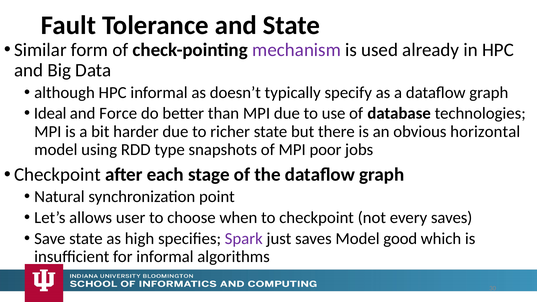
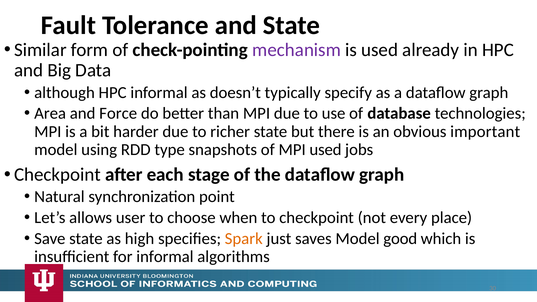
Ideal: Ideal -> Area (50, 113)
horizontal: horizontal -> important (485, 132)
MPI poor: poor -> used (325, 150)
every saves: saves -> place (452, 218)
Spark colour: purple -> orange (244, 239)
